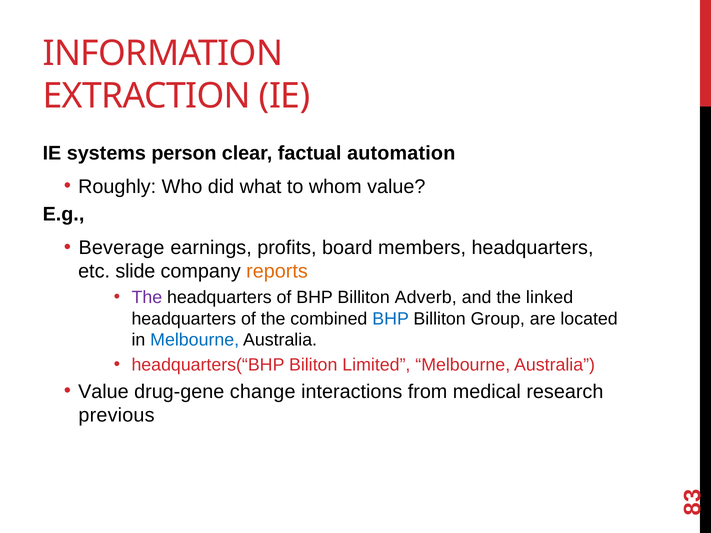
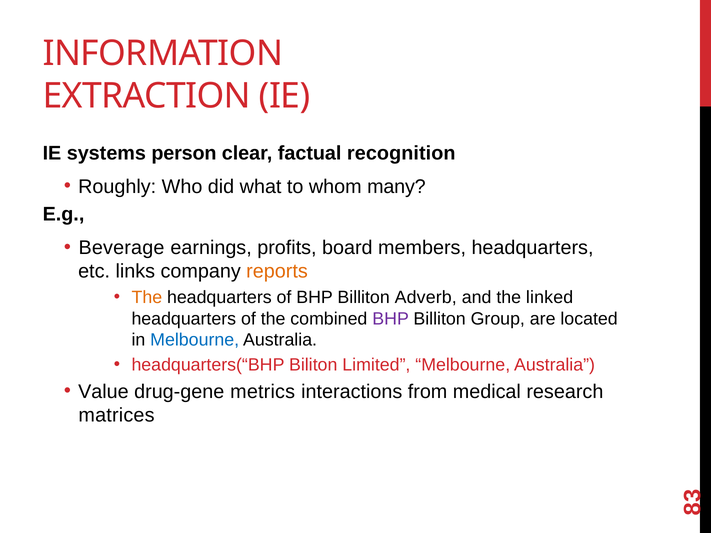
automation: automation -> recognition (401, 153)
whom value: value -> many (396, 187)
slide: slide -> links (135, 272)
The colour: purple -> orange (147, 298)
BHP colour: blue -> purple (391, 319)
change: change -> metrics (263, 392)
previous: previous -> matrices (117, 415)
